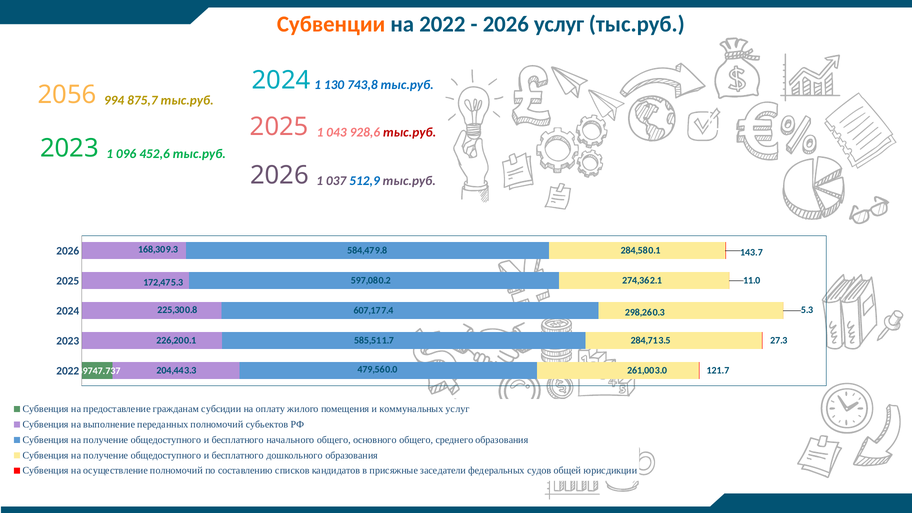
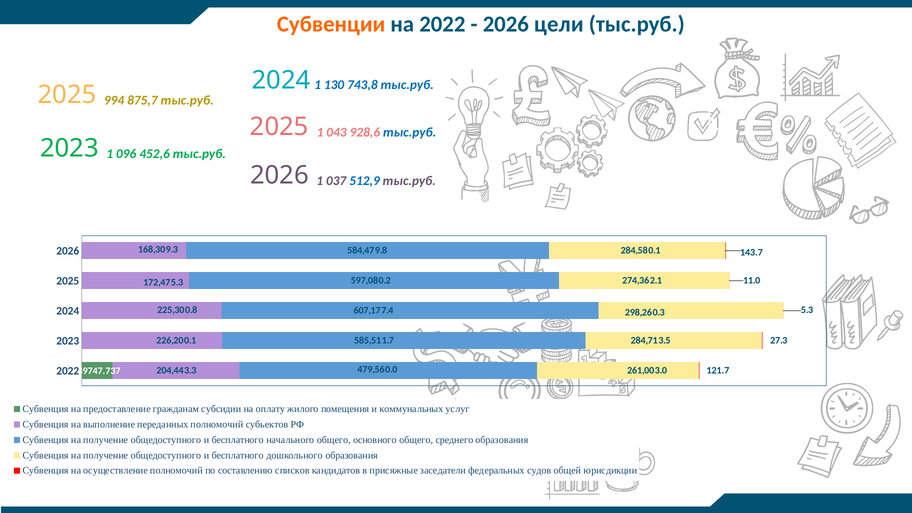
2026 услуг: услуг -> цели (559, 24)
2056: 2056 -> 2025 (67, 95)
тыс.руб colour: red -> blue (410, 132)
